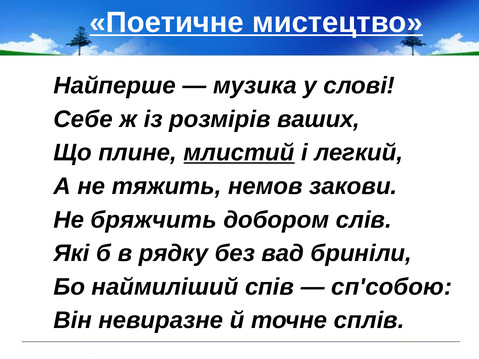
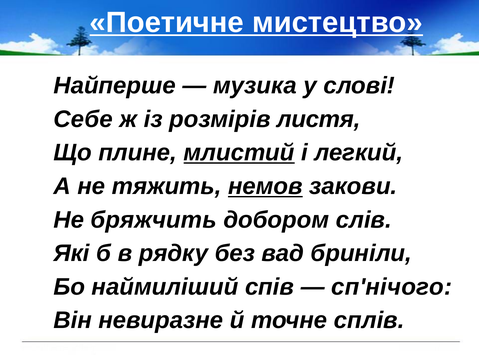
ваших: ваших -> листя (319, 119)
немов underline: none -> present (265, 186)
сп'собою: сп'собою -> сп'нічого (392, 287)
